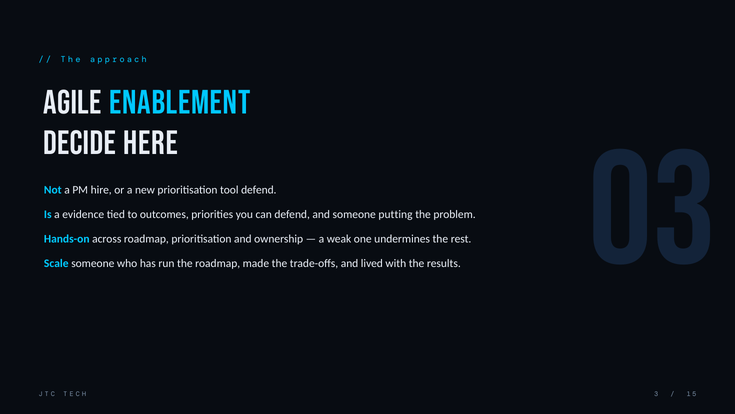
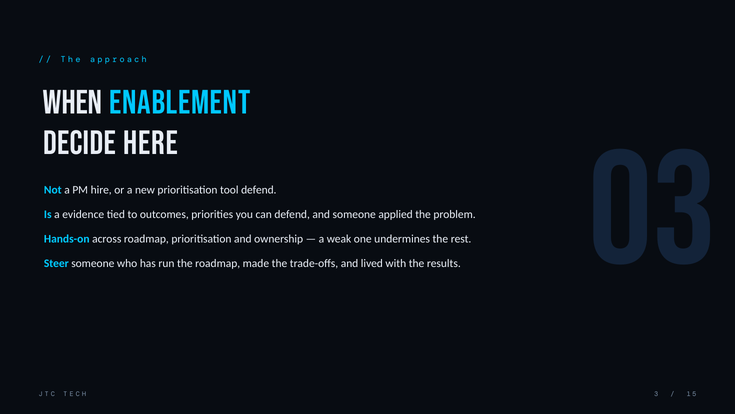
Agile: Agile -> When (73, 102)
putting: putting -> applied (396, 214)
Scale: Scale -> Steer (56, 263)
